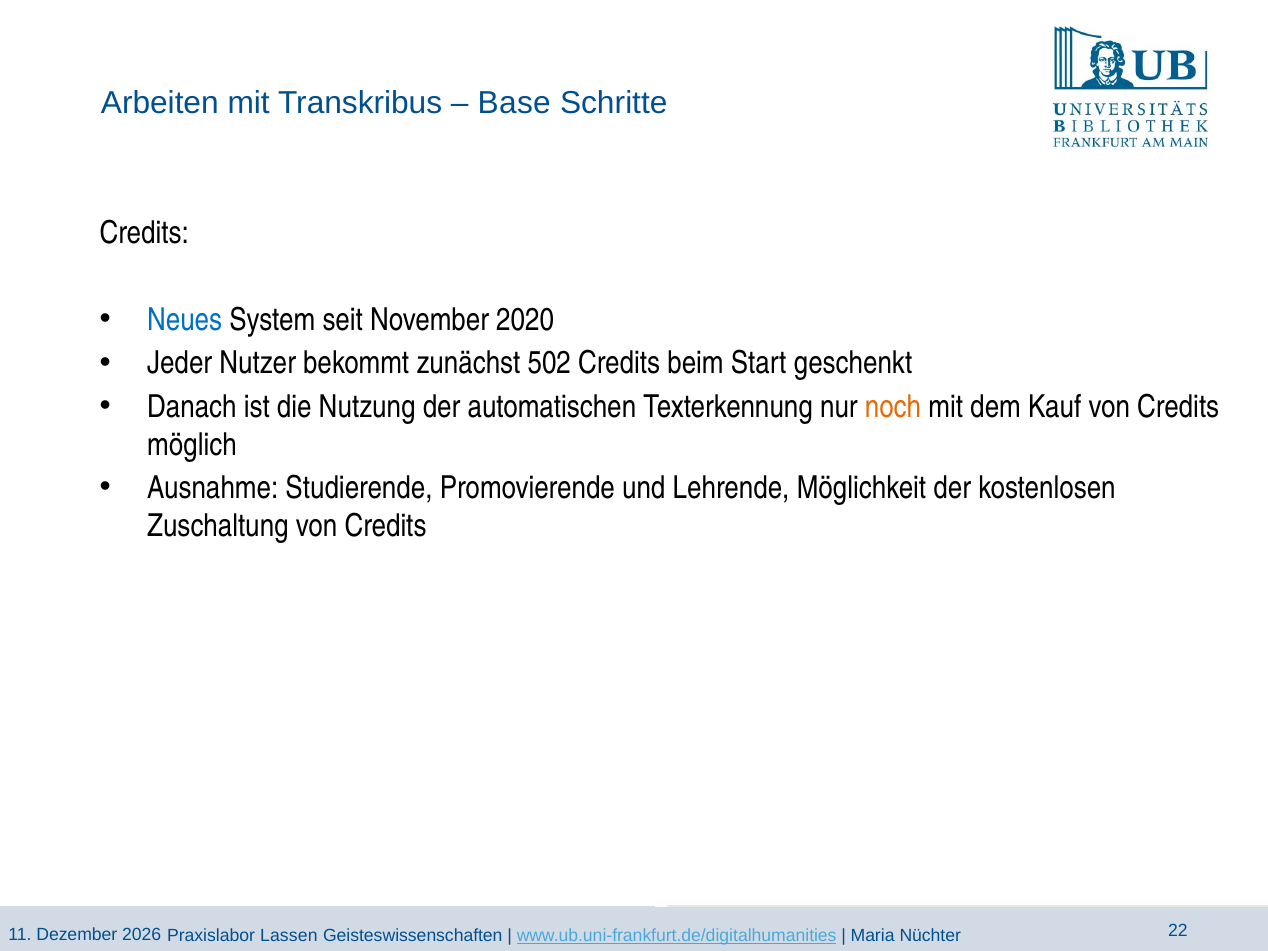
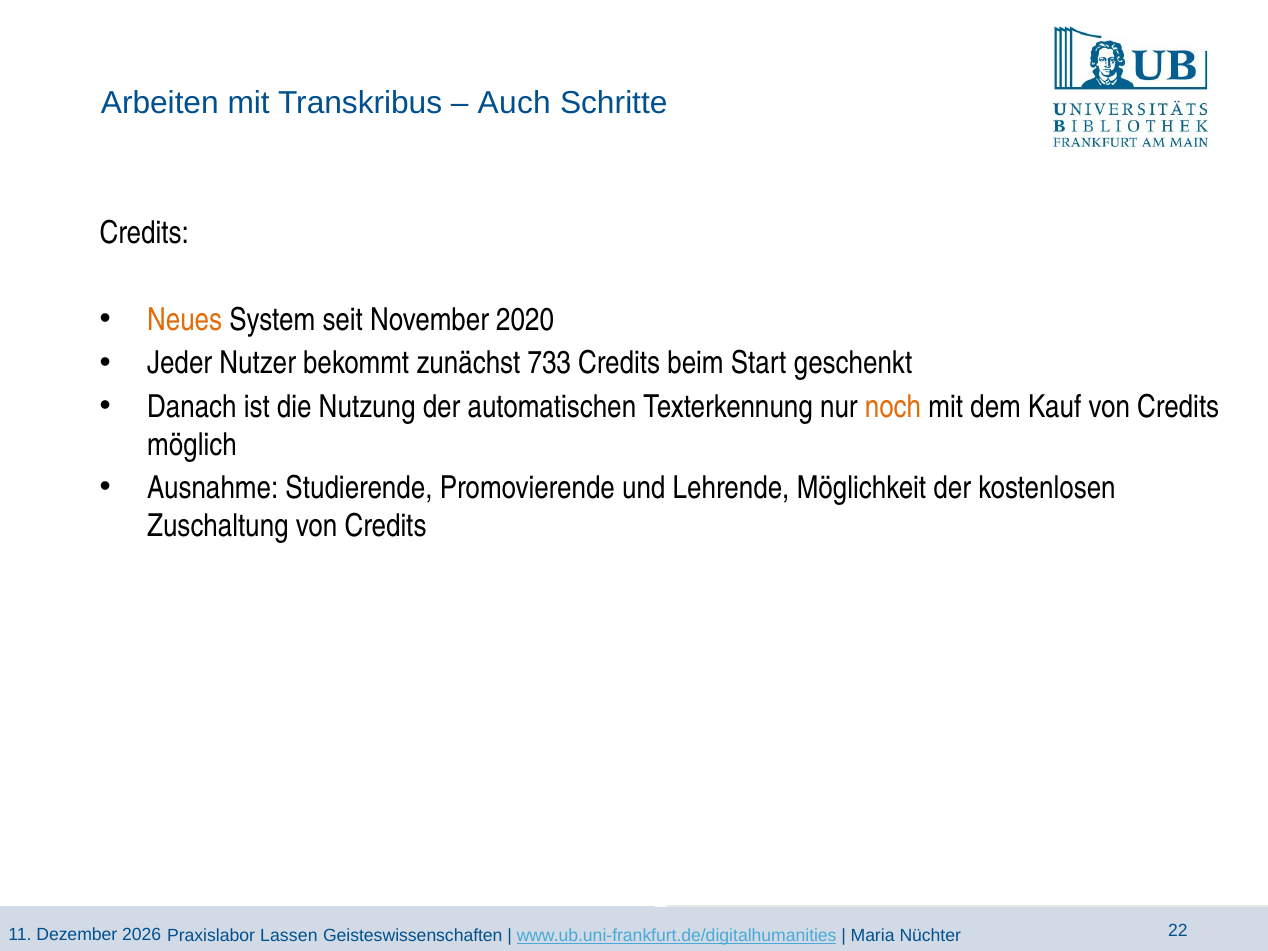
Base: Base -> Auch (514, 103)
Neues colour: blue -> orange (185, 320)
502: 502 -> 733 (549, 363)
